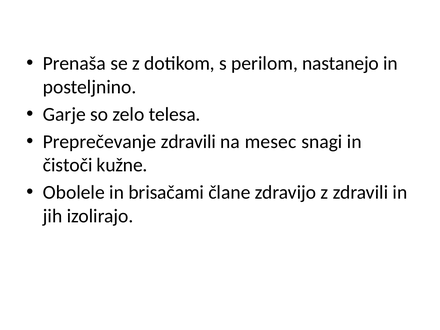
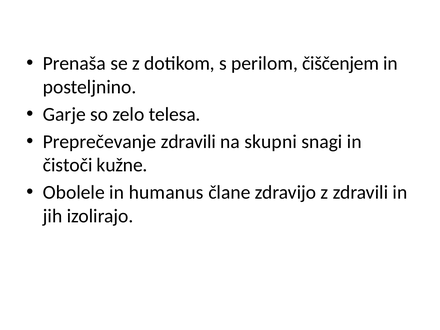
nastanejo: nastanejo -> čiščenjem (341, 63)
mesec: mesec -> skupni (271, 142)
brisačami: brisačami -> humanus (166, 193)
